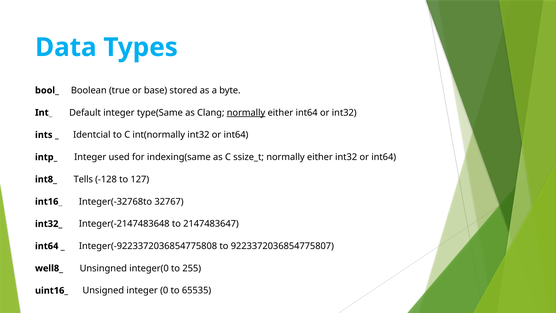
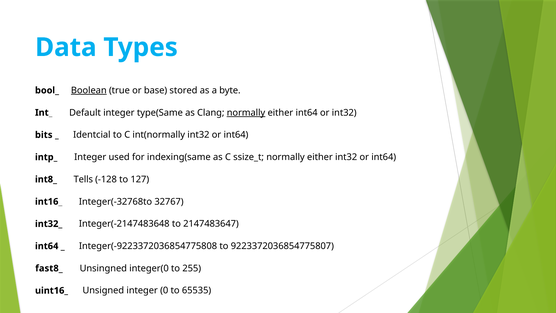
Boolean underline: none -> present (89, 90)
ints: ints -> bits (44, 135)
well8_: well8_ -> fast8_ (49, 268)
